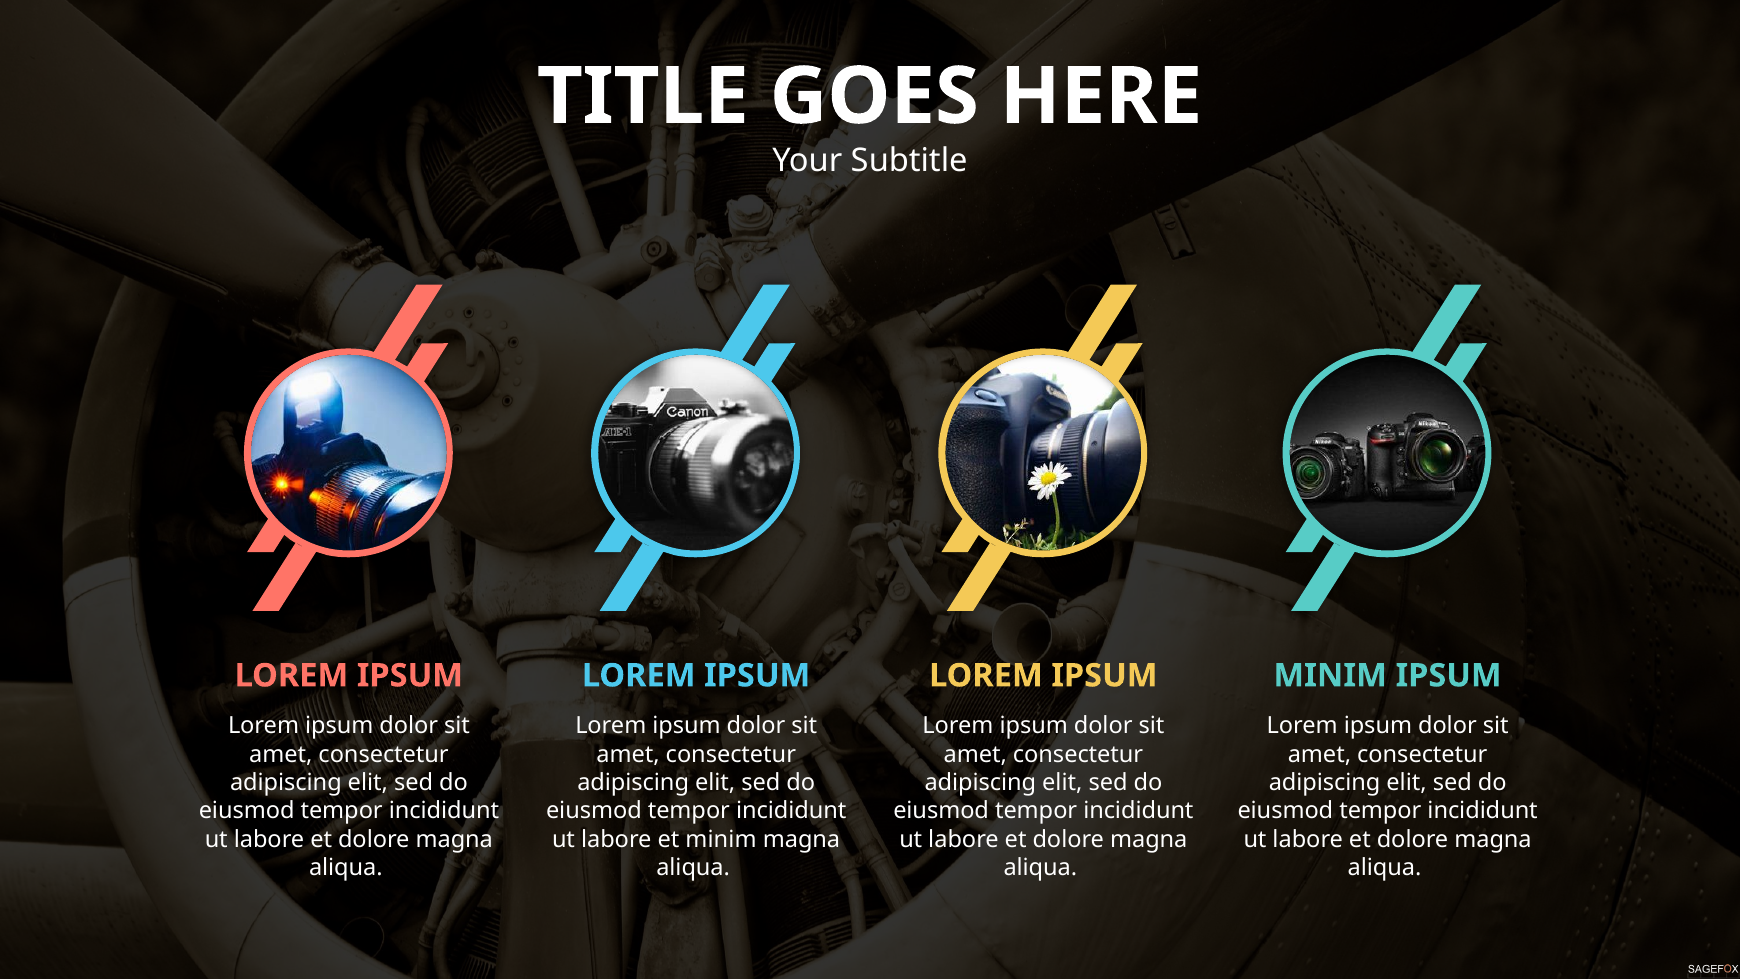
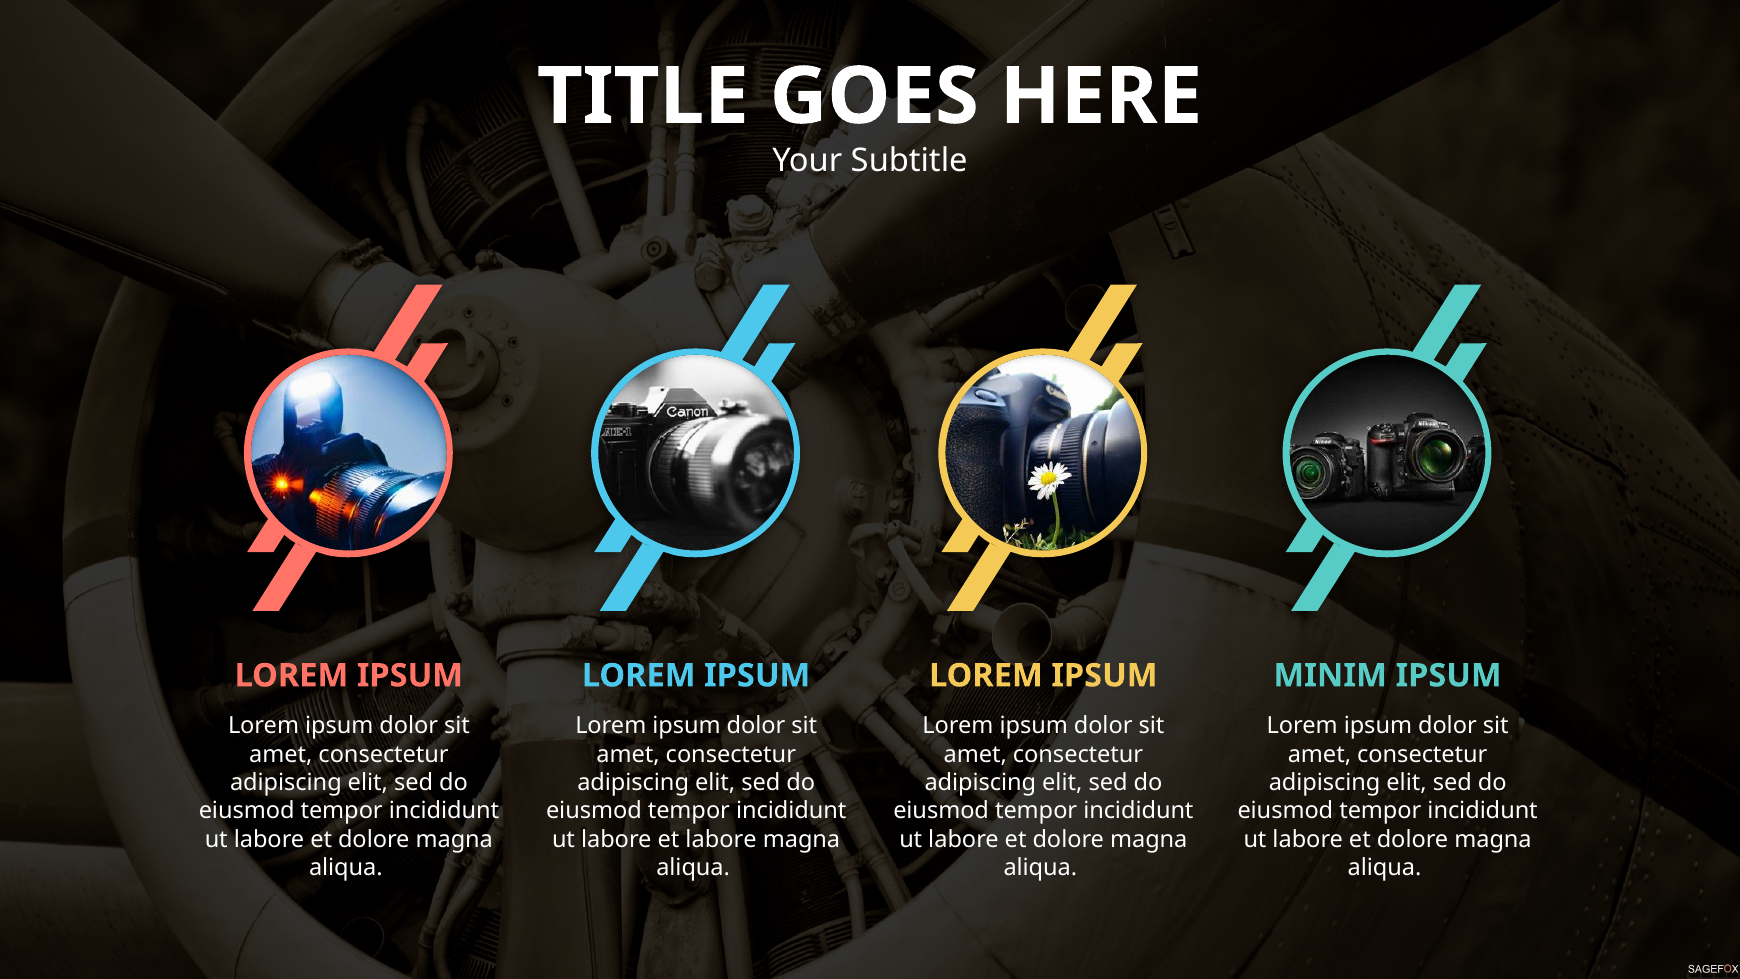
et minim: minim -> labore (721, 839)
